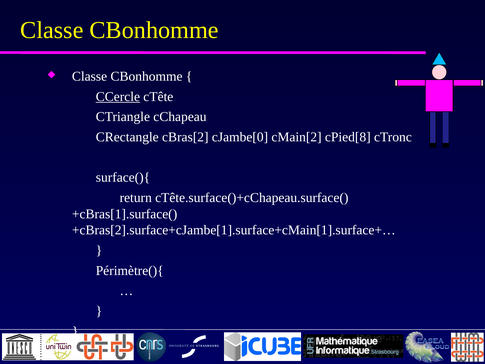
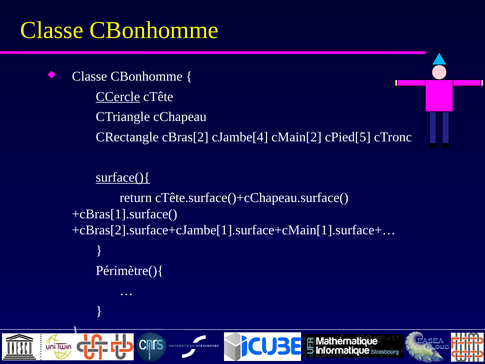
cJambe[0: cJambe[0 -> cJambe[4 (240, 137)
cPied[8: cPied[8 -> cPied[5 (348, 137)
surface(){ underline: none -> present (123, 177)
